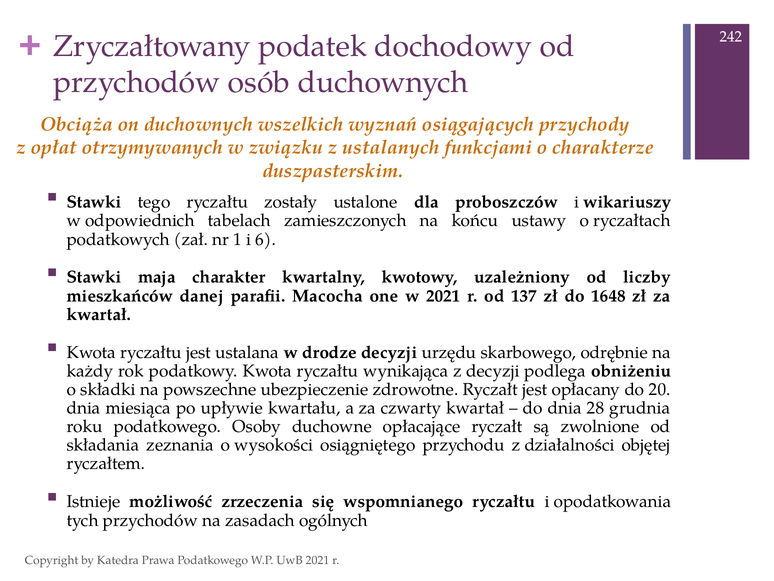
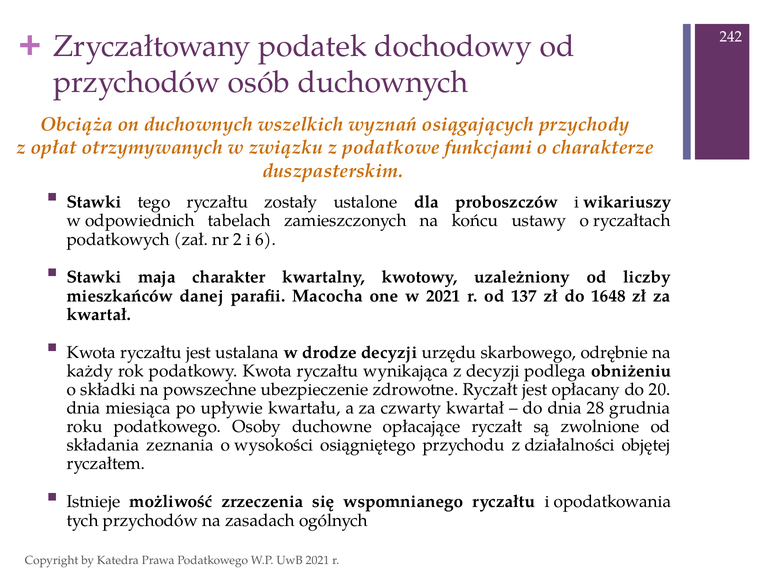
ustalanych: ustalanych -> podatkowe (391, 147)
1: 1 -> 2 (238, 239)
